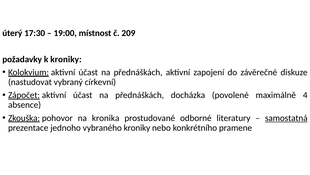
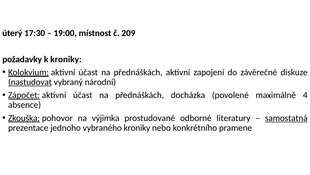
nastudovat underline: none -> present (30, 82)
církevní: církevní -> národní (100, 82)
kronika: kronika -> výjimka (106, 118)
